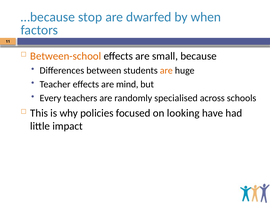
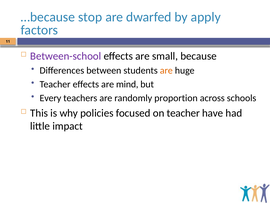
when: when -> apply (206, 17)
Between-school colour: orange -> purple (66, 56)
specialised: specialised -> proportion (176, 98)
on looking: looking -> teacher (183, 113)
